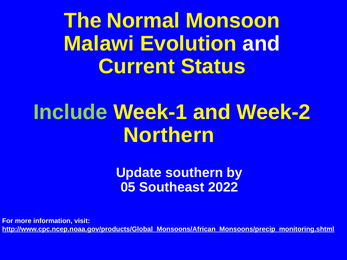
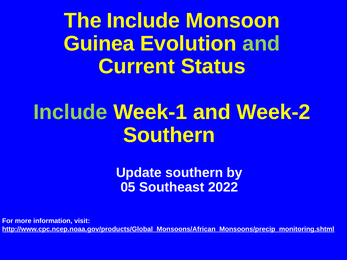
The Normal: Normal -> Include (143, 21)
Malawi: Malawi -> Guinea (99, 44)
and colour: white -> light green (261, 44)
Northern: Northern -> Southern (169, 135)
